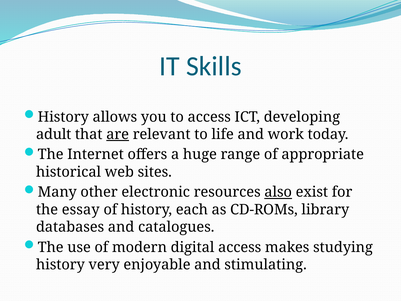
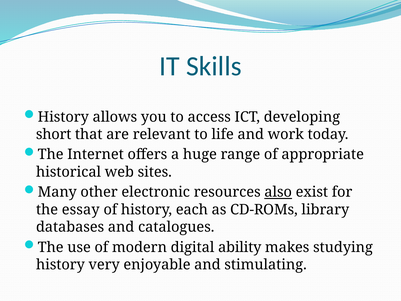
adult: adult -> short (54, 134)
are underline: present -> none (118, 134)
digital access: access -> ability (240, 247)
